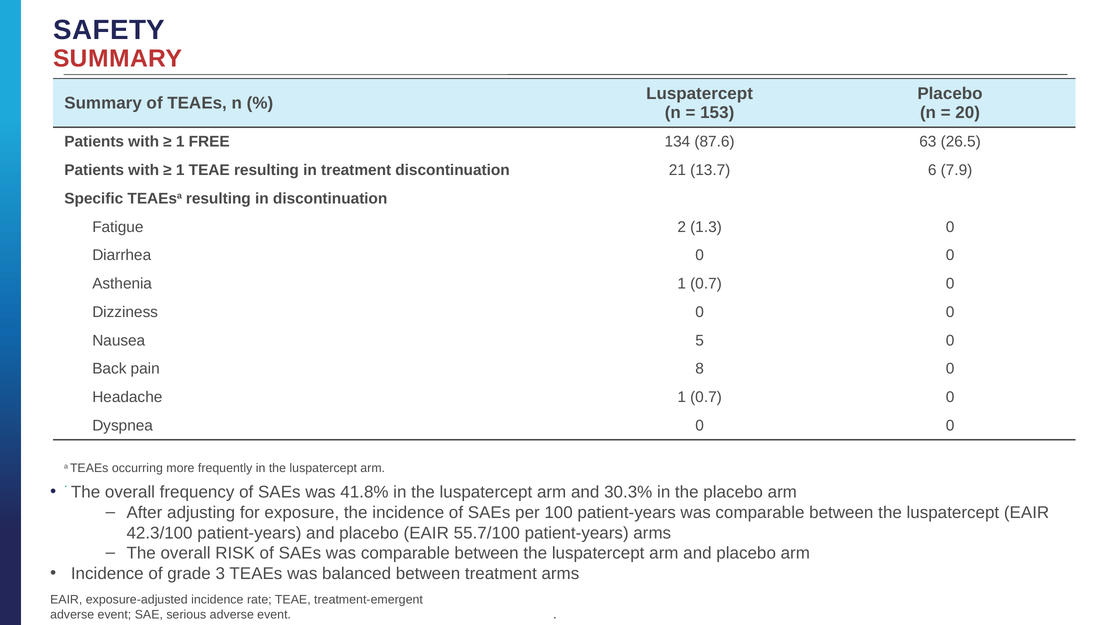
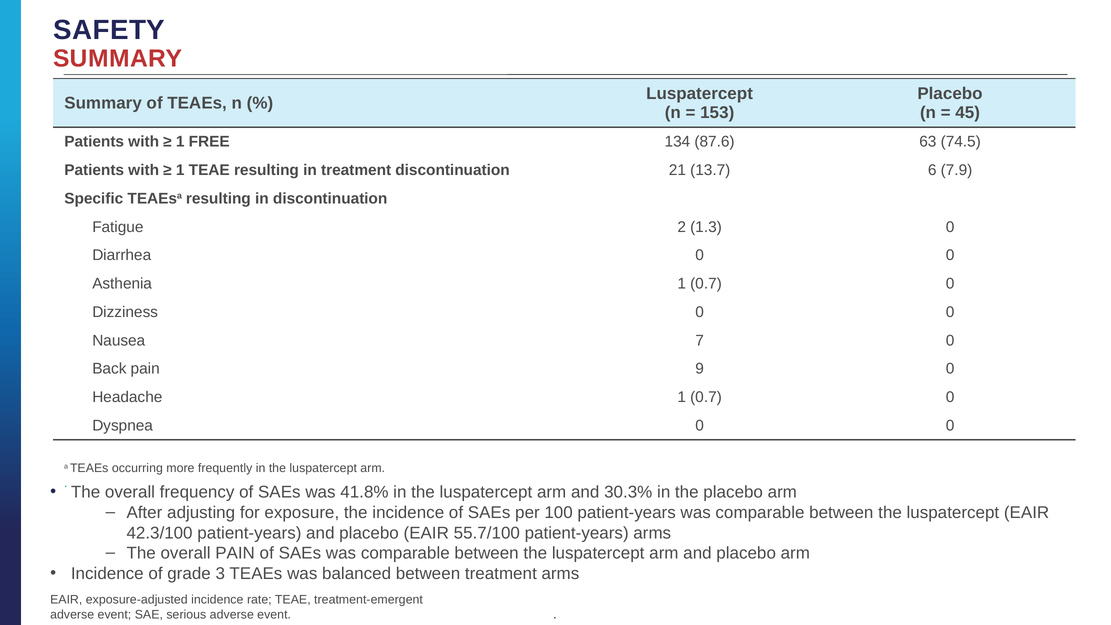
20: 20 -> 45 (968, 113)
26.5: 26.5 -> 74.5 (961, 142)
5: 5 -> 7 (700, 340)
8: 8 -> 9 (700, 369)
overall RISK: RISK -> PAIN (235, 553)
